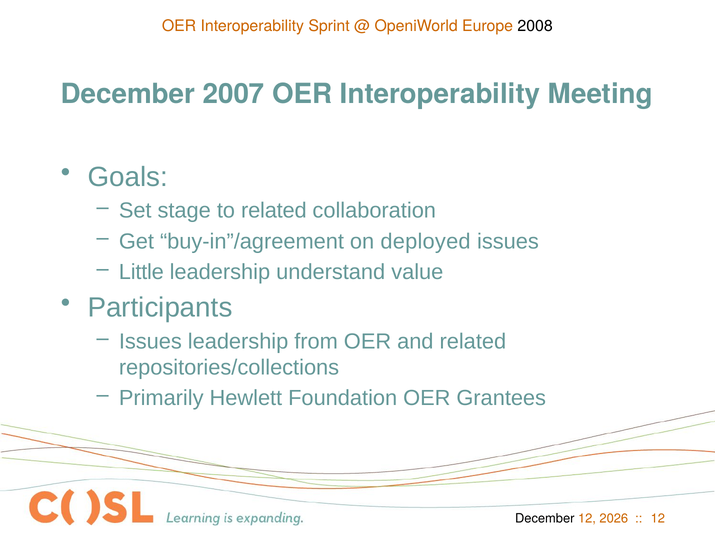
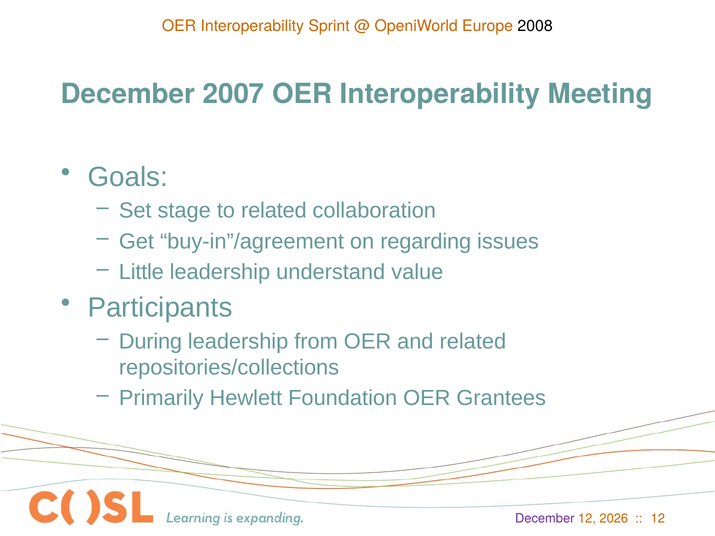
deployed: deployed -> regarding (426, 241)
Issues: Issues -> During (150, 342)
December colour: black -> purple (545, 519)
